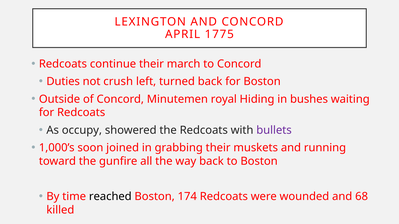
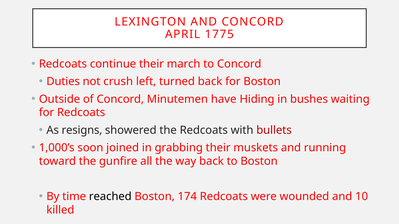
royal: royal -> have (224, 99)
occupy: occupy -> resigns (82, 130)
bullets colour: purple -> red (274, 130)
68: 68 -> 10 (362, 197)
